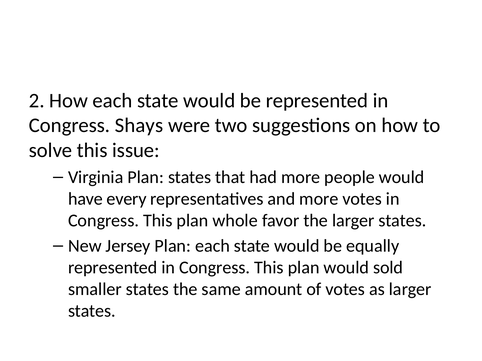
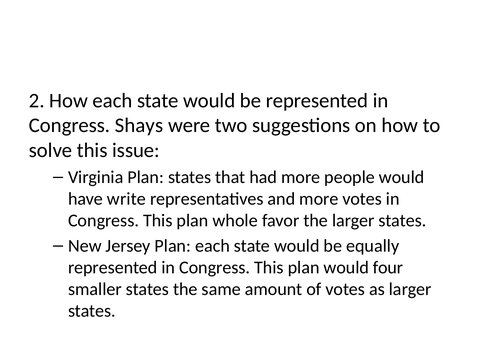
every: every -> write (126, 199)
sold: sold -> four (388, 268)
